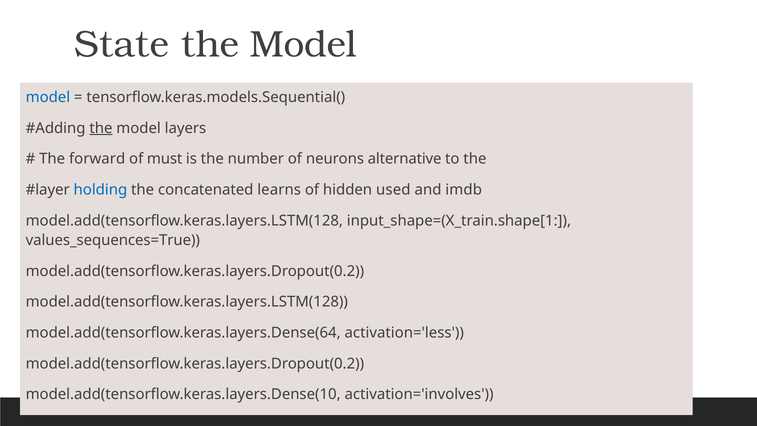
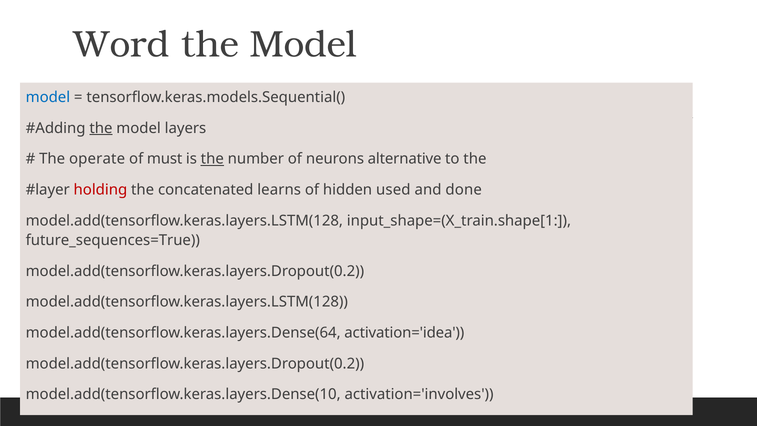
State: State -> Word (122, 45)
forward: forward -> operate (97, 159)
the underline: none -> present (212, 159)
holding colour: blue -> red (100, 190)
imdb: imdb -> done (464, 190)
values_sequences=True: values_sequences=True -> future_sequences=True (113, 240)
activation='less: activation='less -> activation='idea (404, 333)
